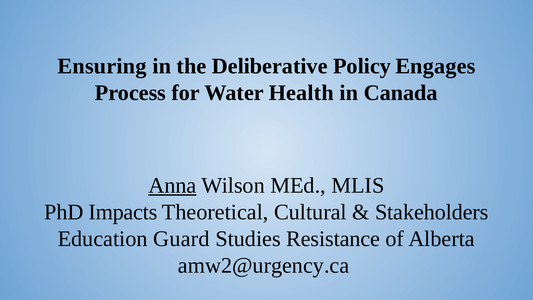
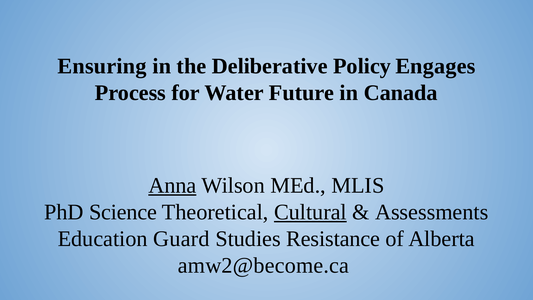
Health: Health -> Future (301, 93)
Impacts: Impacts -> Science (123, 212)
Cultural underline: none -> present (310, 212)
Stakeholders: Stakeholders -> Assessments (432, 212)
amw2@urgency.ca: amw2@urgency.ca -> amw2@become.ca (264, 265)
